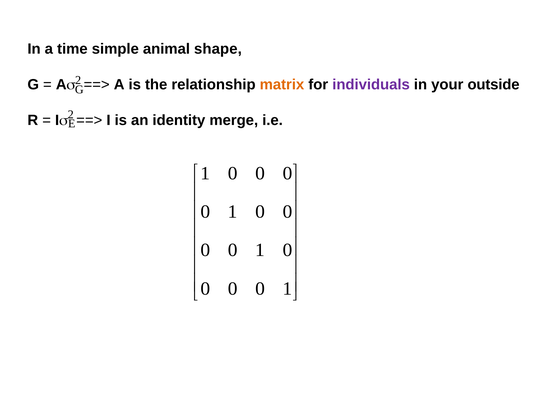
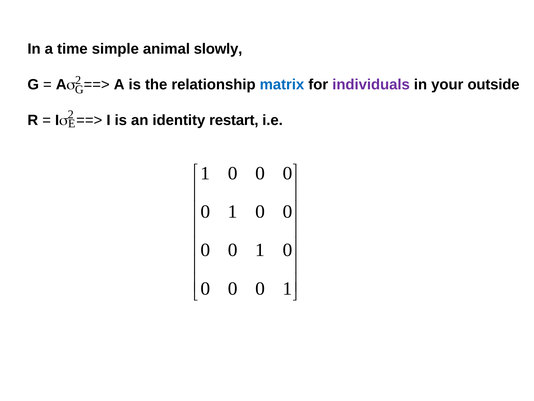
shape: shape -> slowly (218, 49)
matrix colour: orange -> blue (282, 84)
merge: merge -> restart (234, 120)
